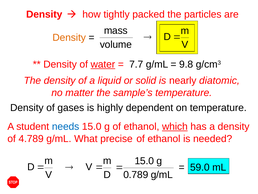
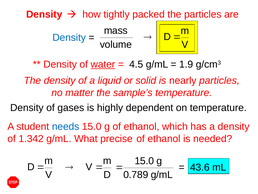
Density colour: orange -> blue (69, 38)
7.7: 7.7 -> 4.5 (136, 64)
9.8: 9.8 -> 1.9 (186, 64)
nearly diatomic: diatomic -> particles (219, 80)
which underline: present -> none (175, 126)
4.789: 4.789 -> 1.342 (31, 138)
59.0: 59.0 -> 43.6 (200, 167)
